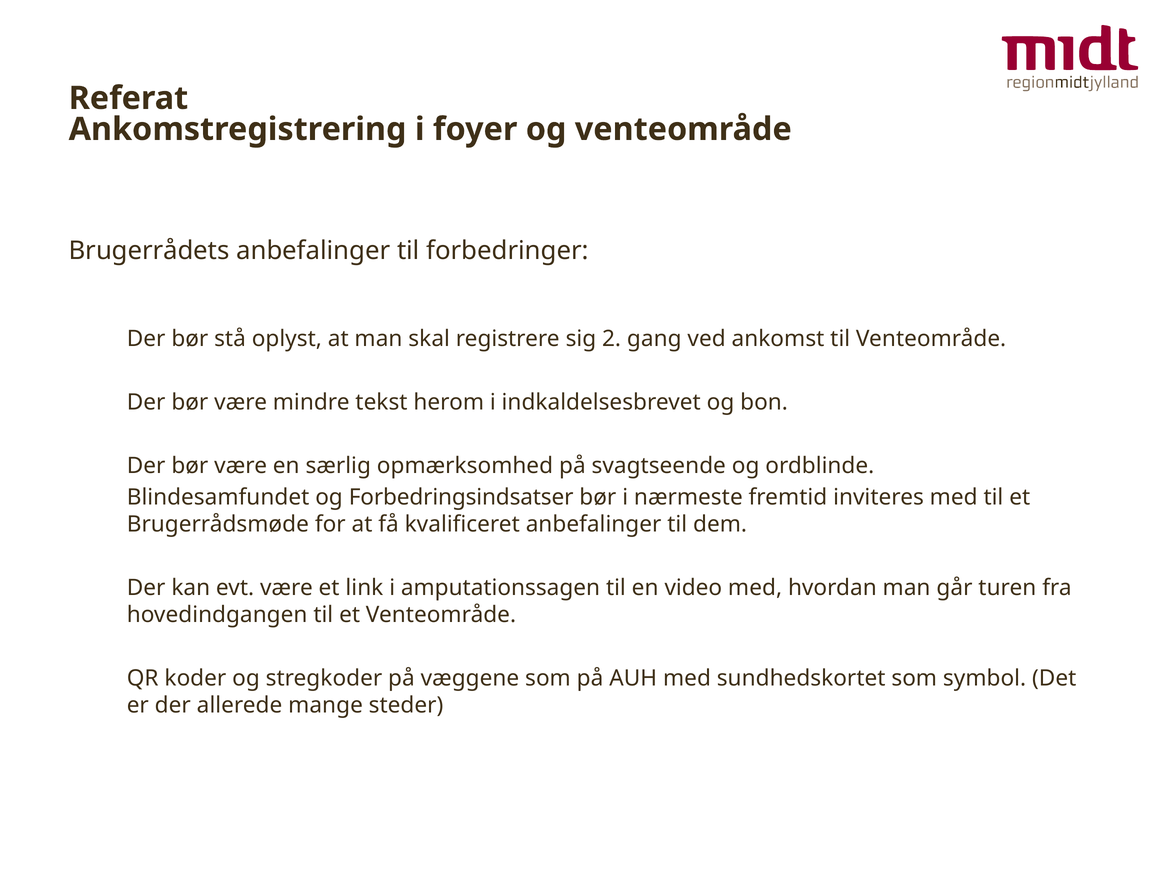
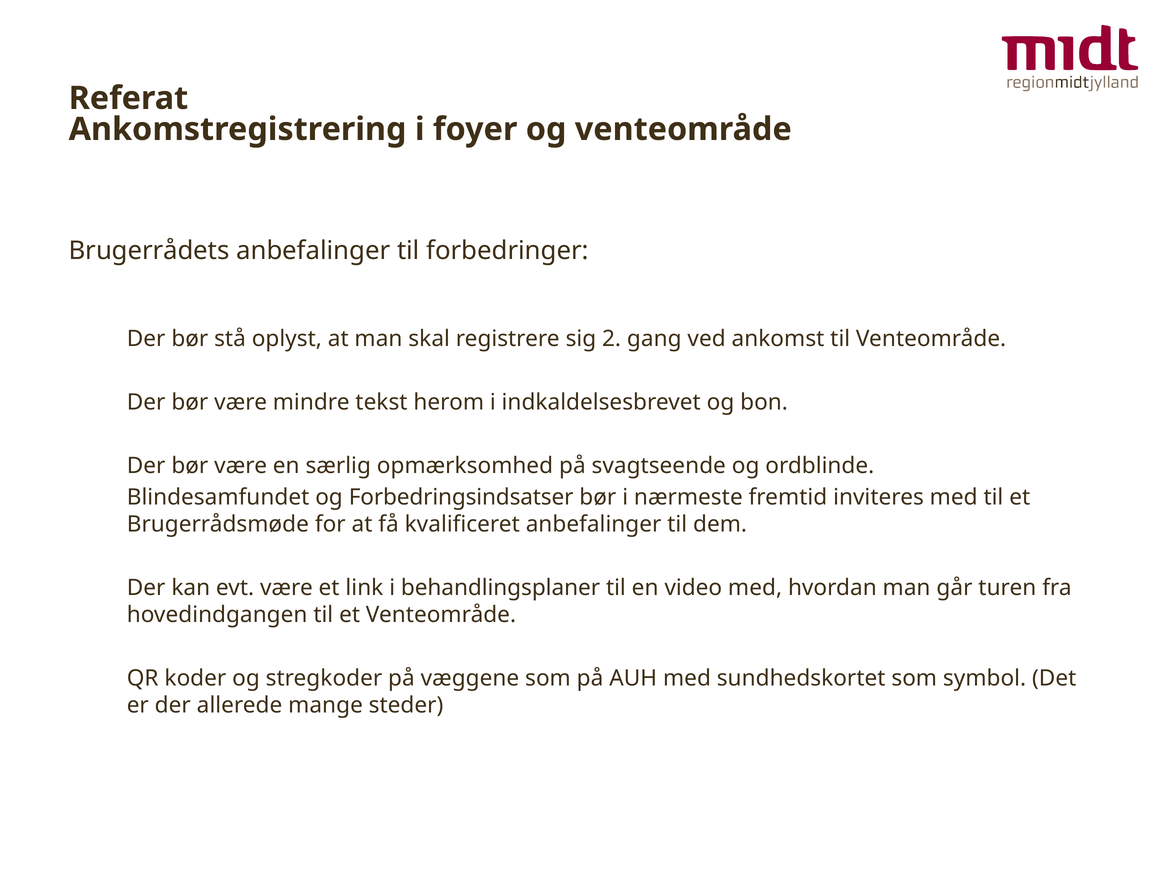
amputationssagen: amputationssagen -> behandlingsplaner (500, 588)
